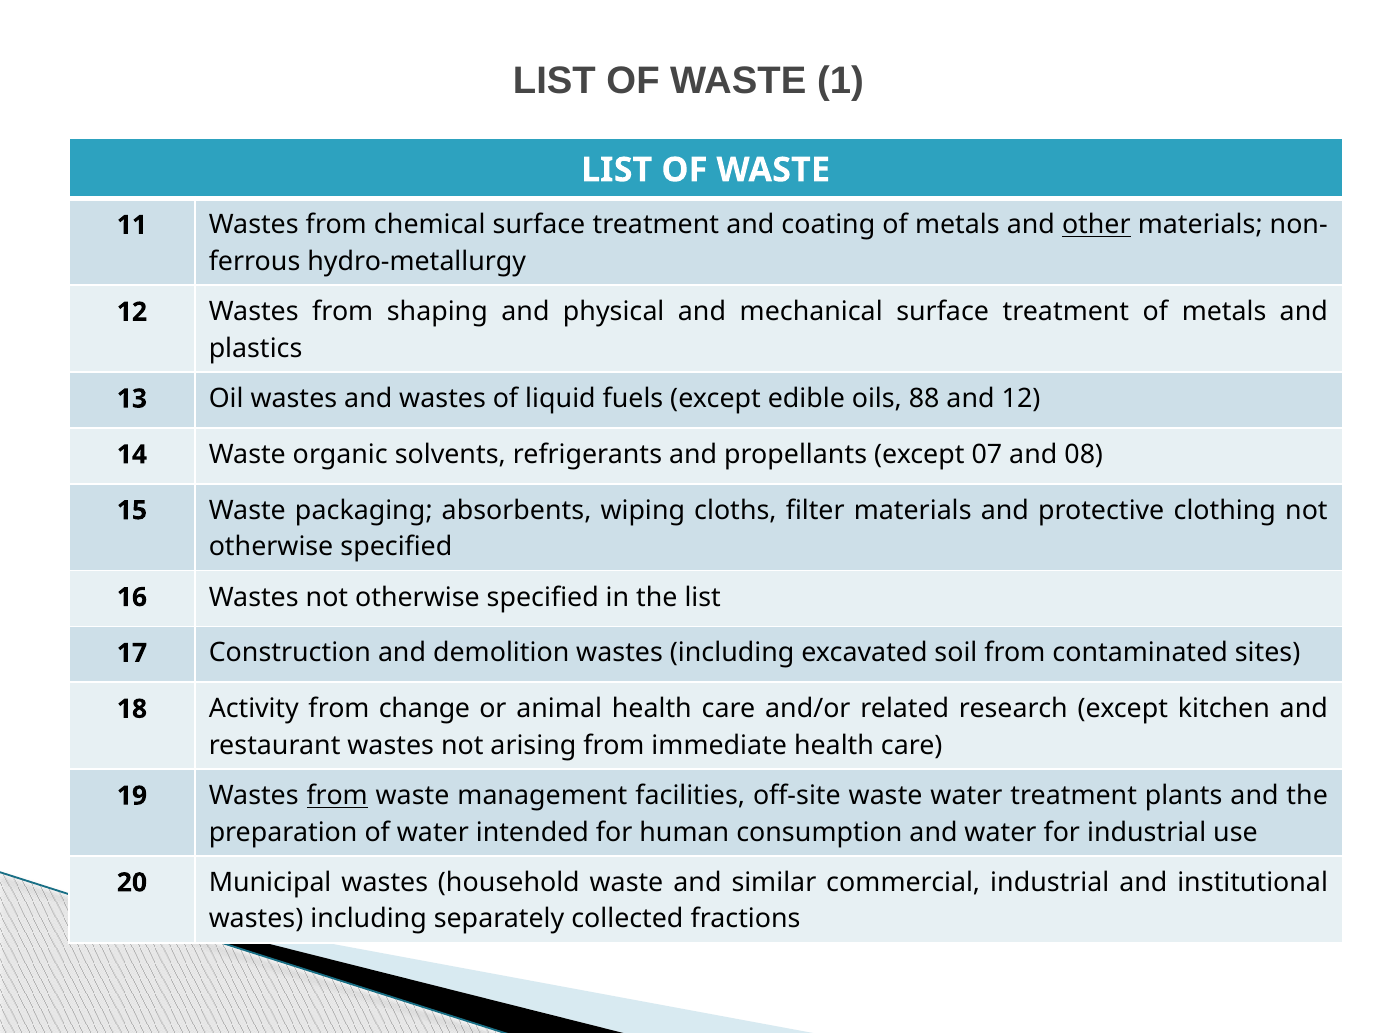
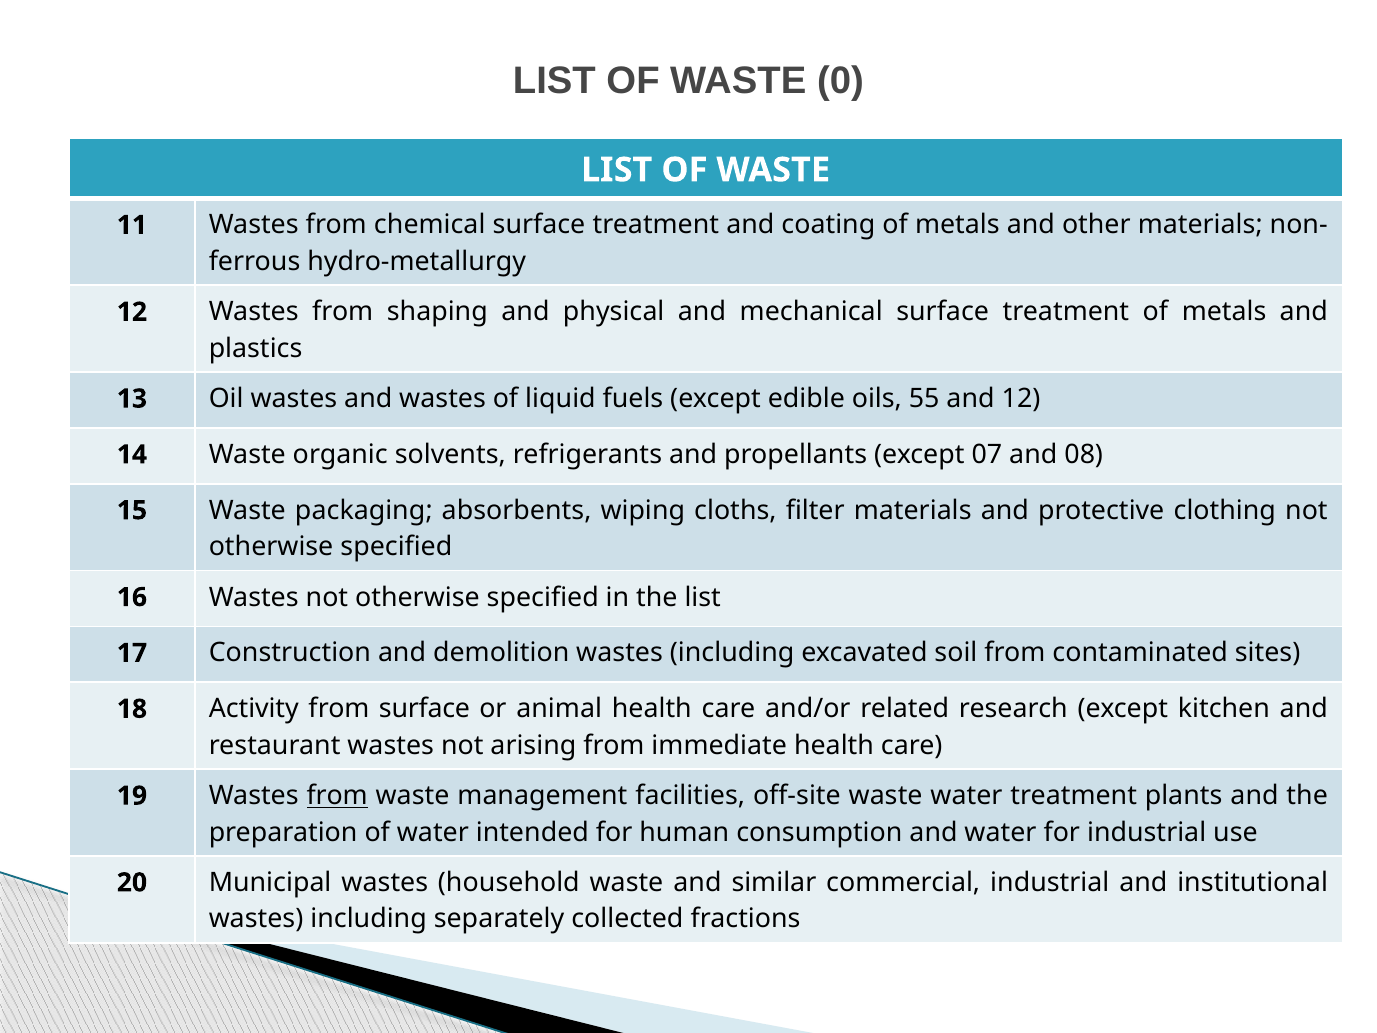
1: 1 -> 0 (841, 81)
other underline: present -> none (1096, 225)
88: 88 -> 55 (924, 399)
from change: change -> surface (424, 709)
